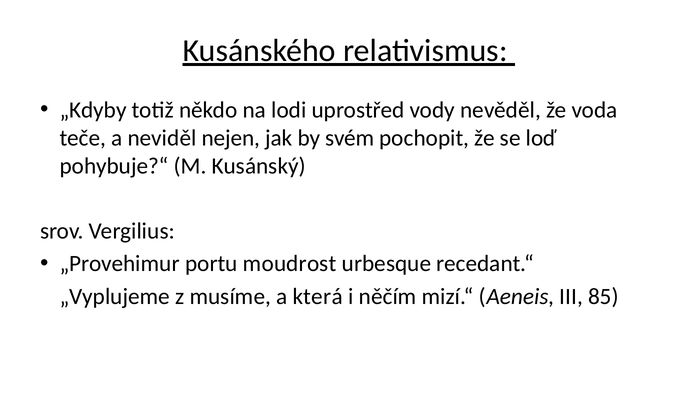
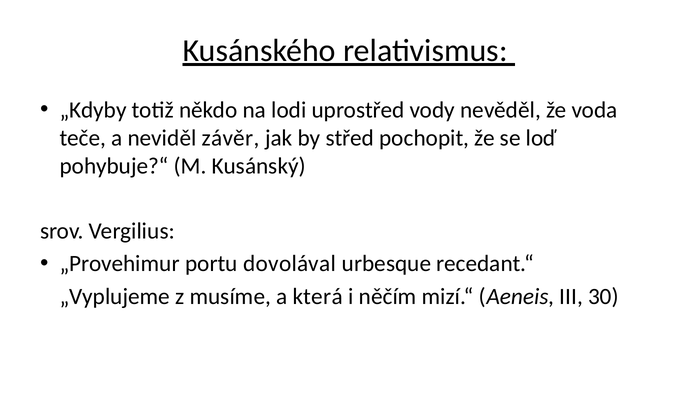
nejen: nejen -> závěr (231, 138)
svém: svém -> střed (350, 138)
moudrost: moudrost -> dovolával (290, 264)
85: 85 -> 30 (603, 296)
